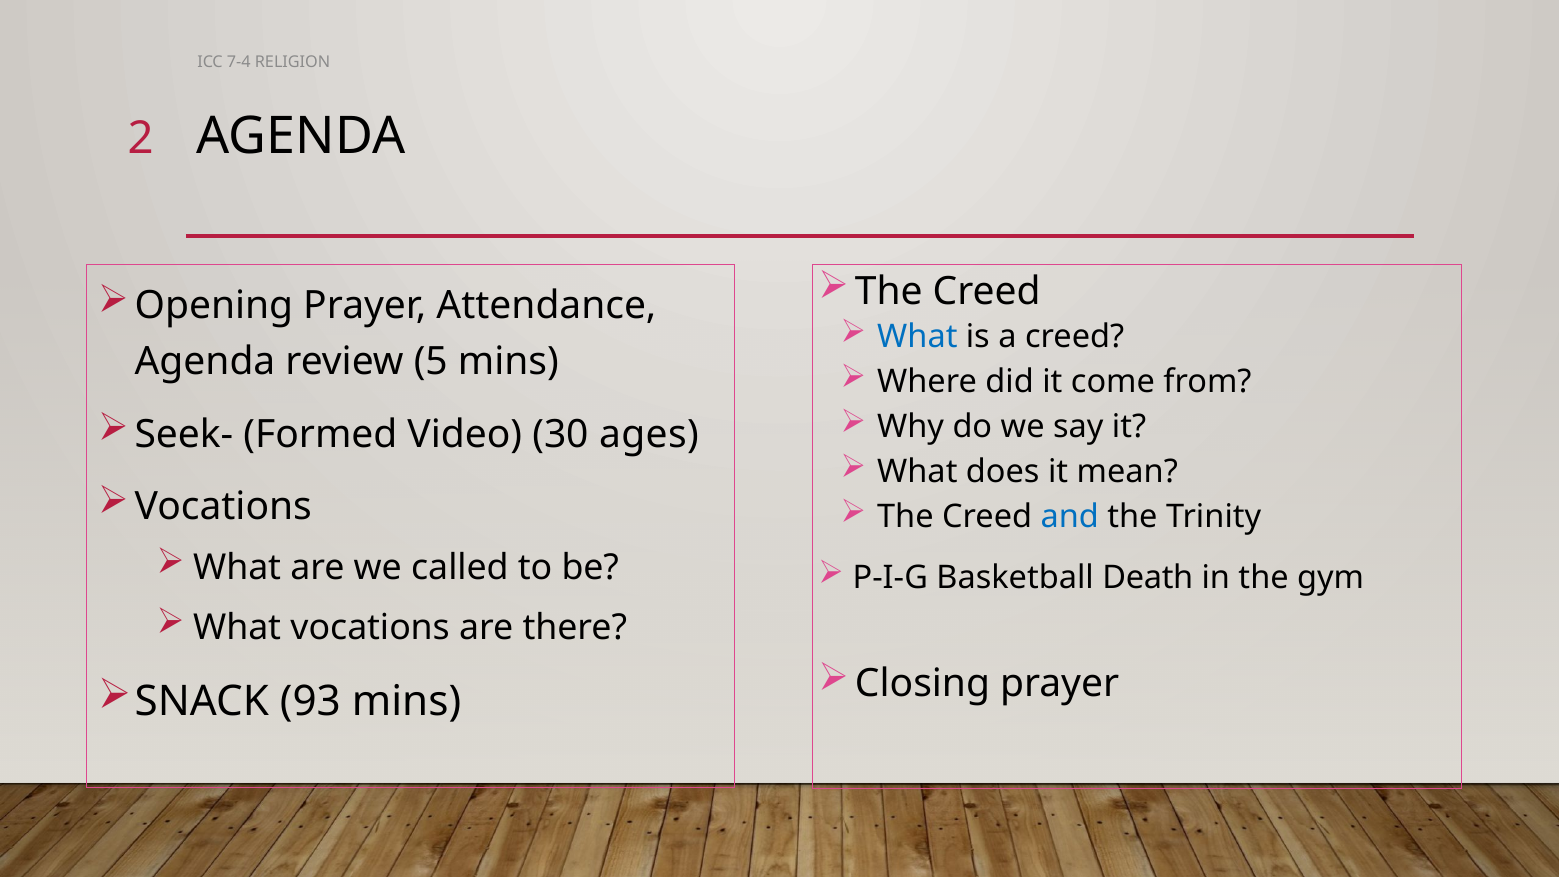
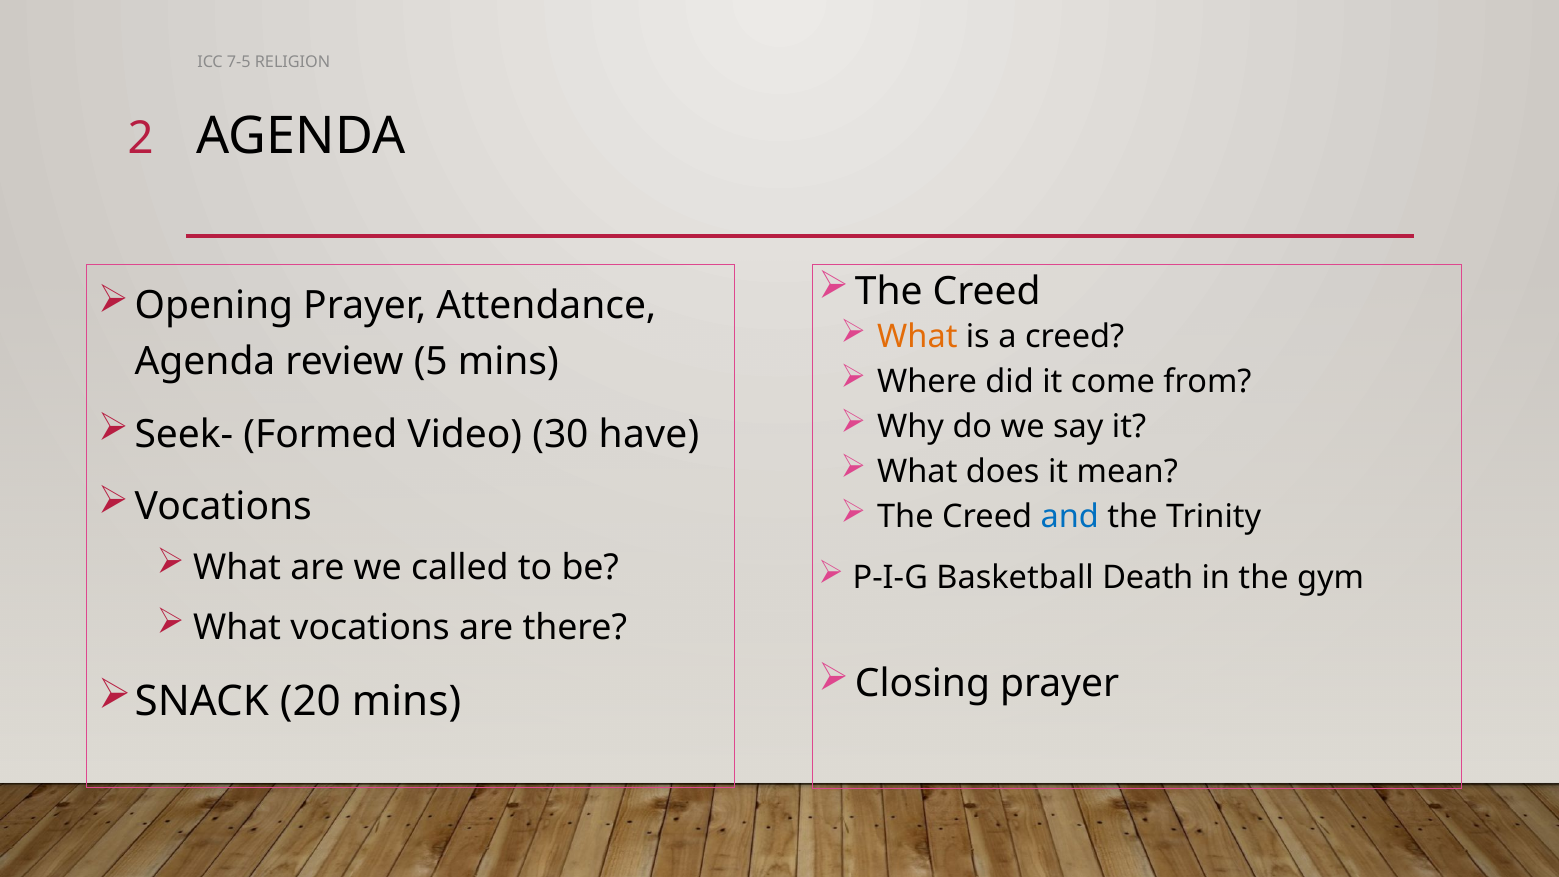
7-4: 7-4 -> 7-5 (239, 62)
What colour: blue -> orange (917, 337)
ages: ages -> have (649, 434)
93: 93 -> 20 (310, 701)
